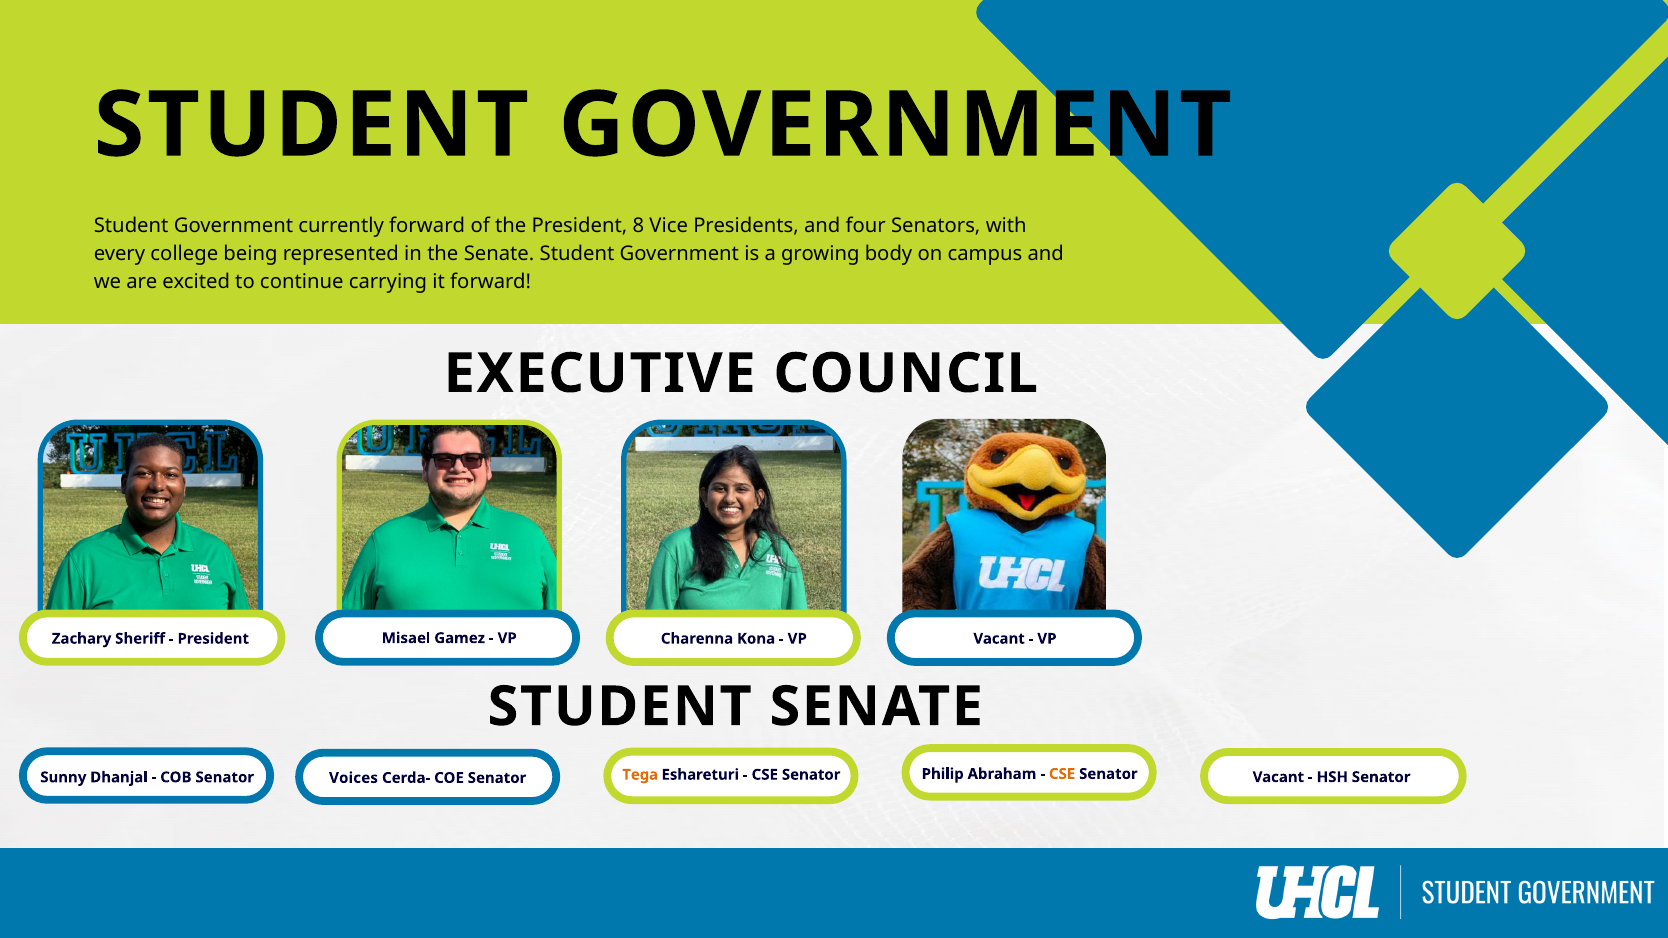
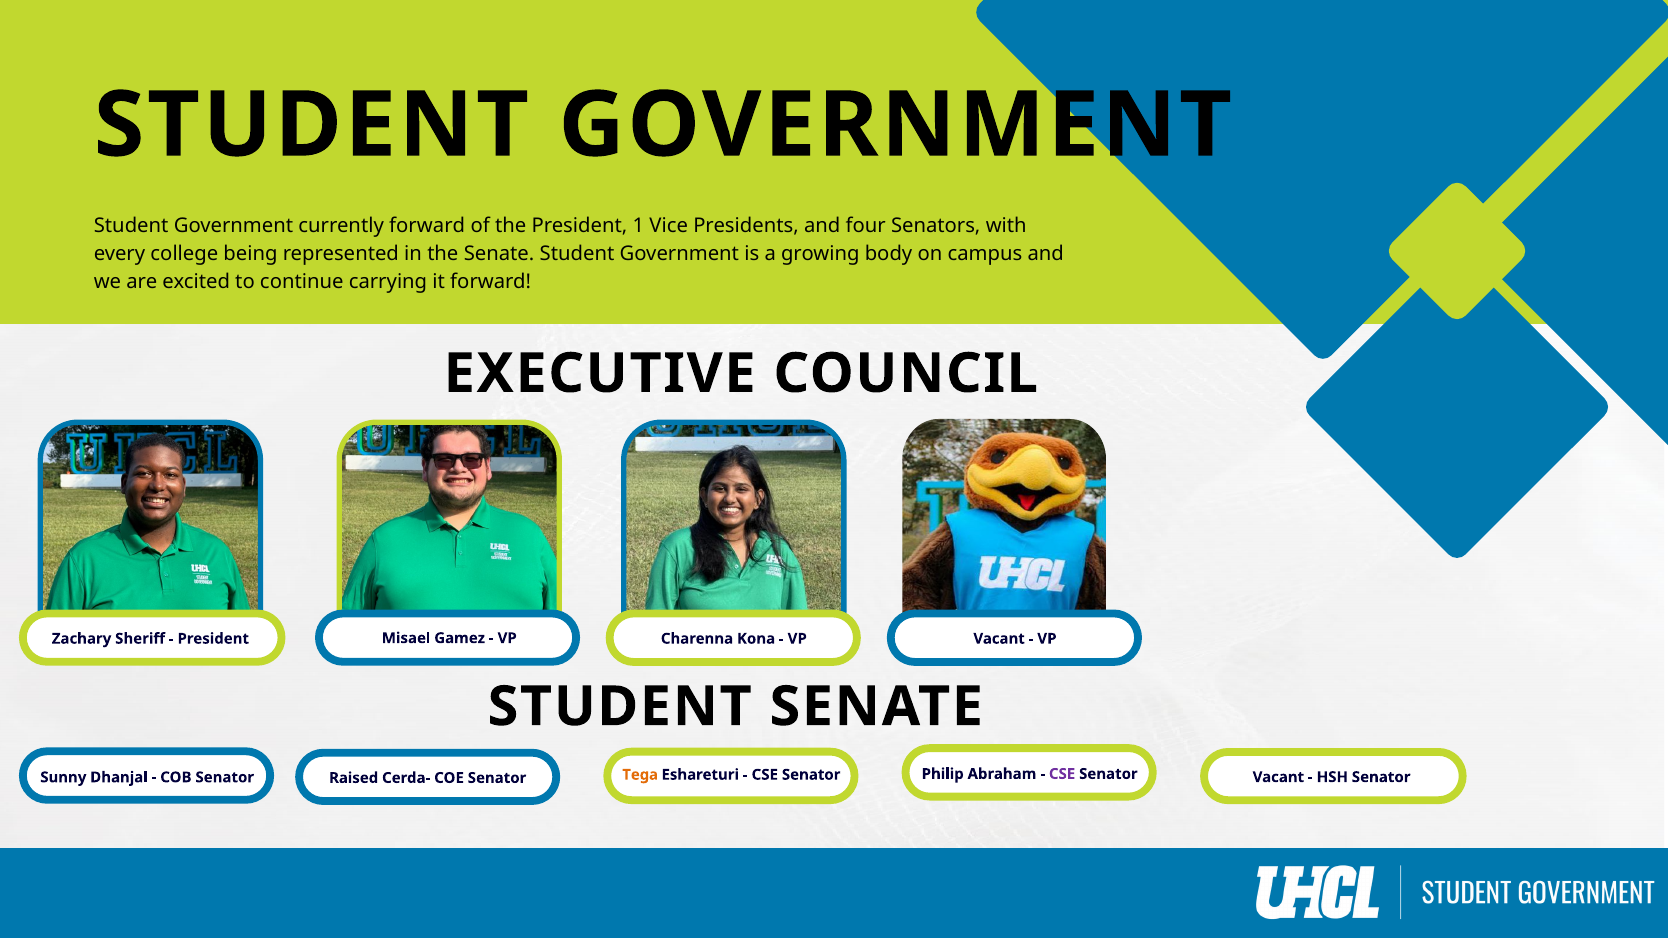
8: 8 -> 1 (638, 225)
Voices: Voices -> Raised (354, 778)
CSE colour: orange -> purple (1062, 774)
